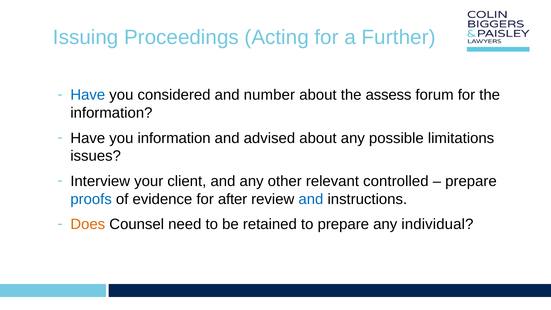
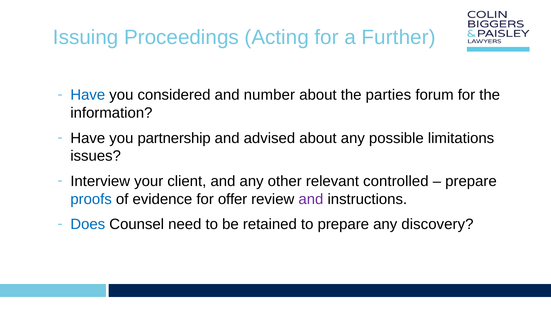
assess: assess -> parties (388, 95)
you information: information -> partnership (174, 138)
after: after -> offer (233, 199)
and colour: blue -> purple (311, 199)
Does colour: orange -> blue (88, 224)
individual: individual -> discovery (437, 224)
